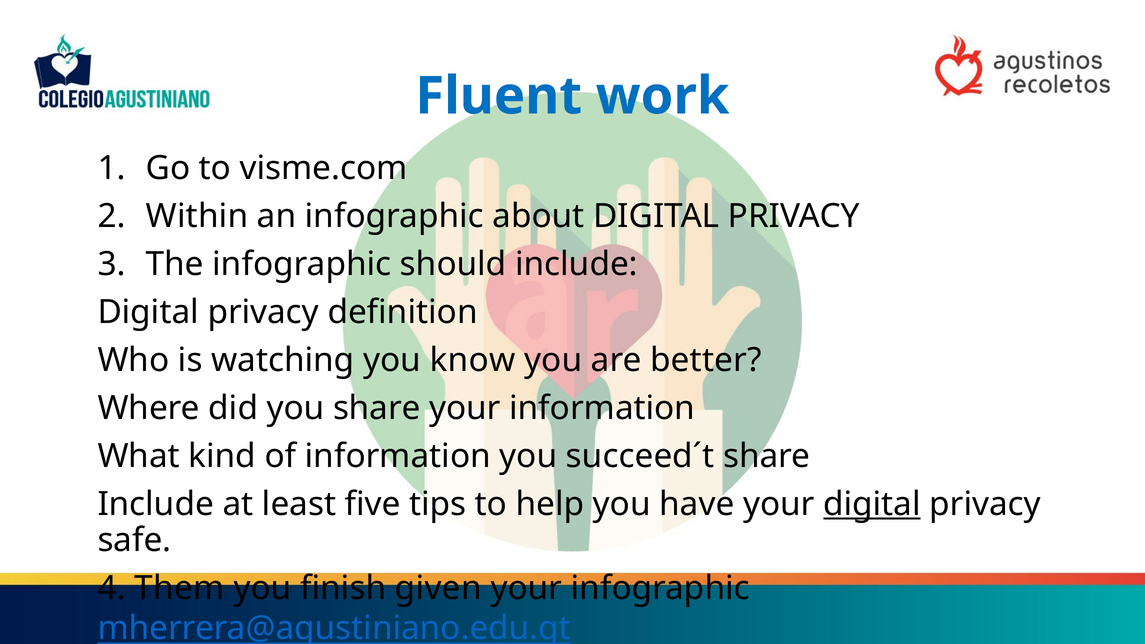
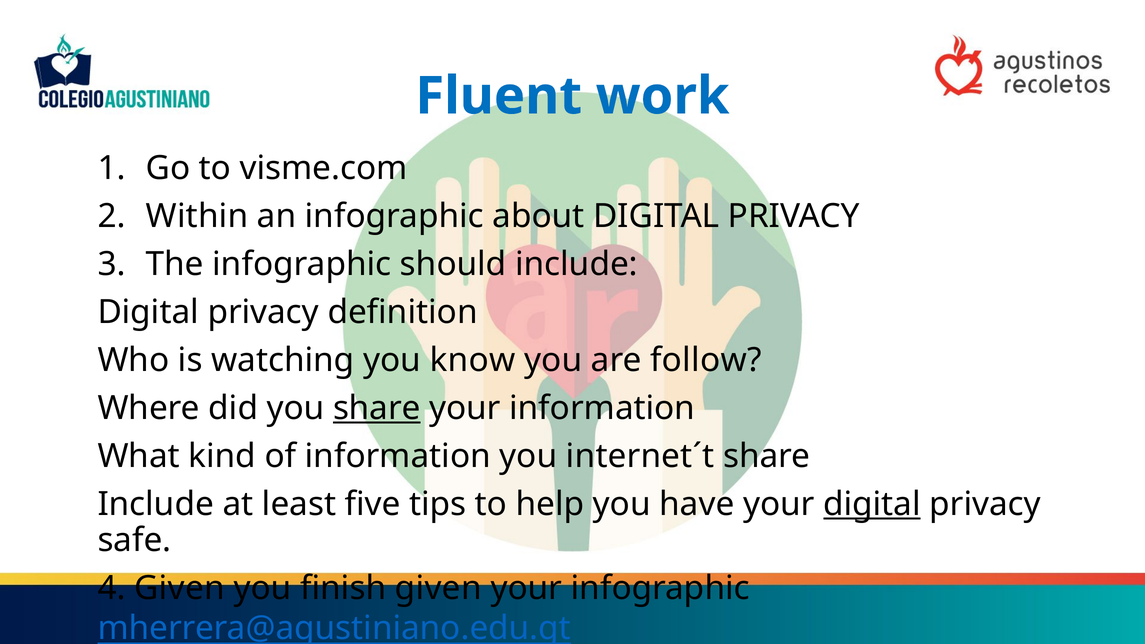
better: better -> follow (706, 360)
share underline: none -> present (377, 408)
succeed´t: succeed´t -> internet´t (640, 456)
4 Them: Them -> Given (180, 588)
